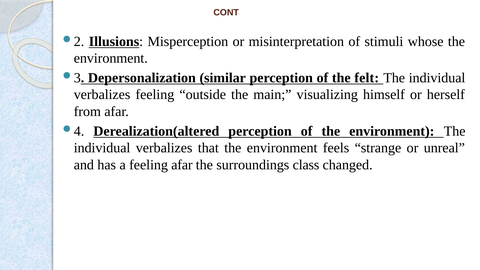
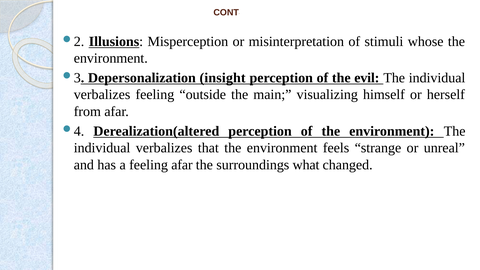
similar: similar -> insight (223, 78)
felt: felt -> evil (367, 78)
class: class -> what (306, 165)
